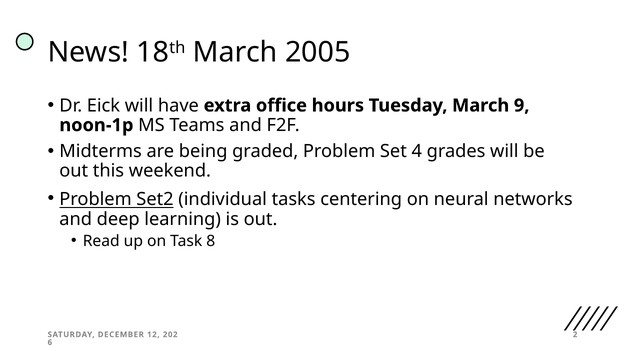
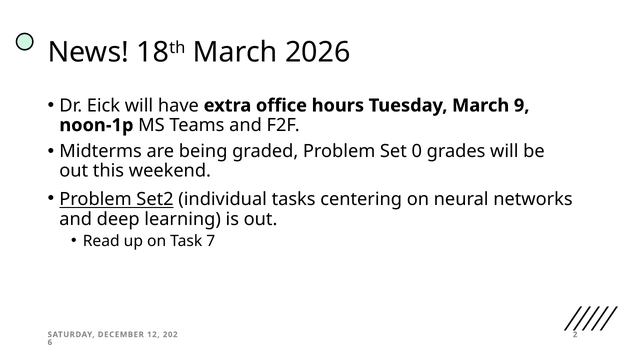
2005: 2005 -> 2026 (318, 53)
4: 4 -> 0 (417, 152)
8: 8 -> 7 (211, 241)
